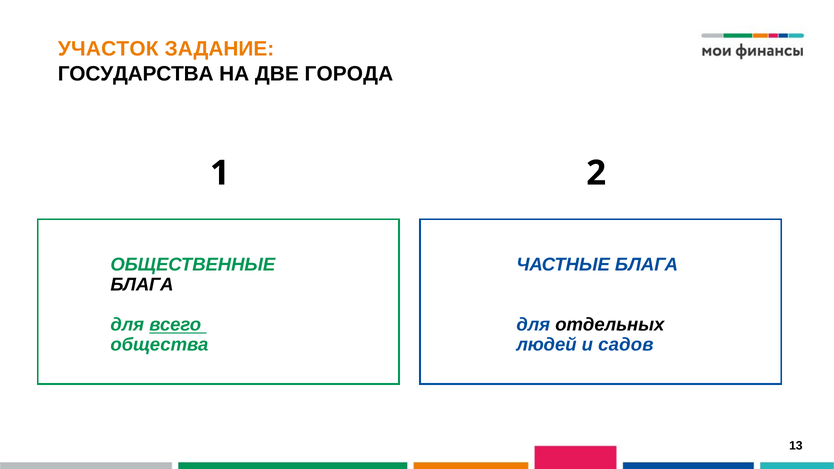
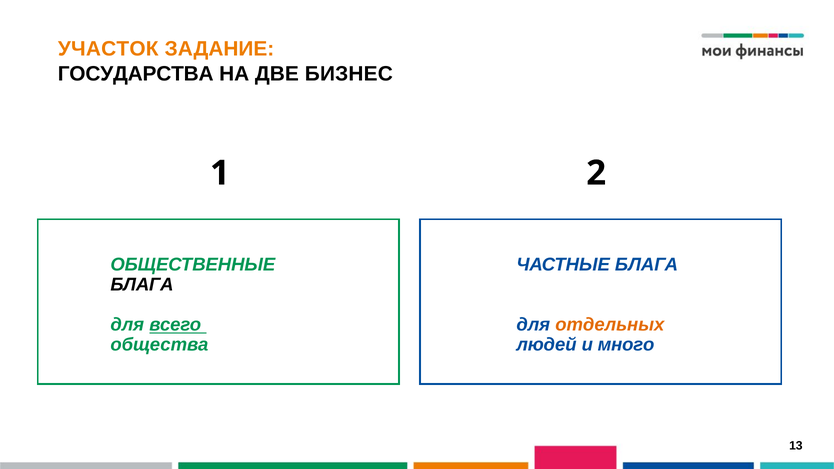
ГОРОДА: ГОРОДА -> БИЗНЕС (349, 74)
отдельных colour: black -> orange (610, 325)
садов: садов -> много (626, 345)
